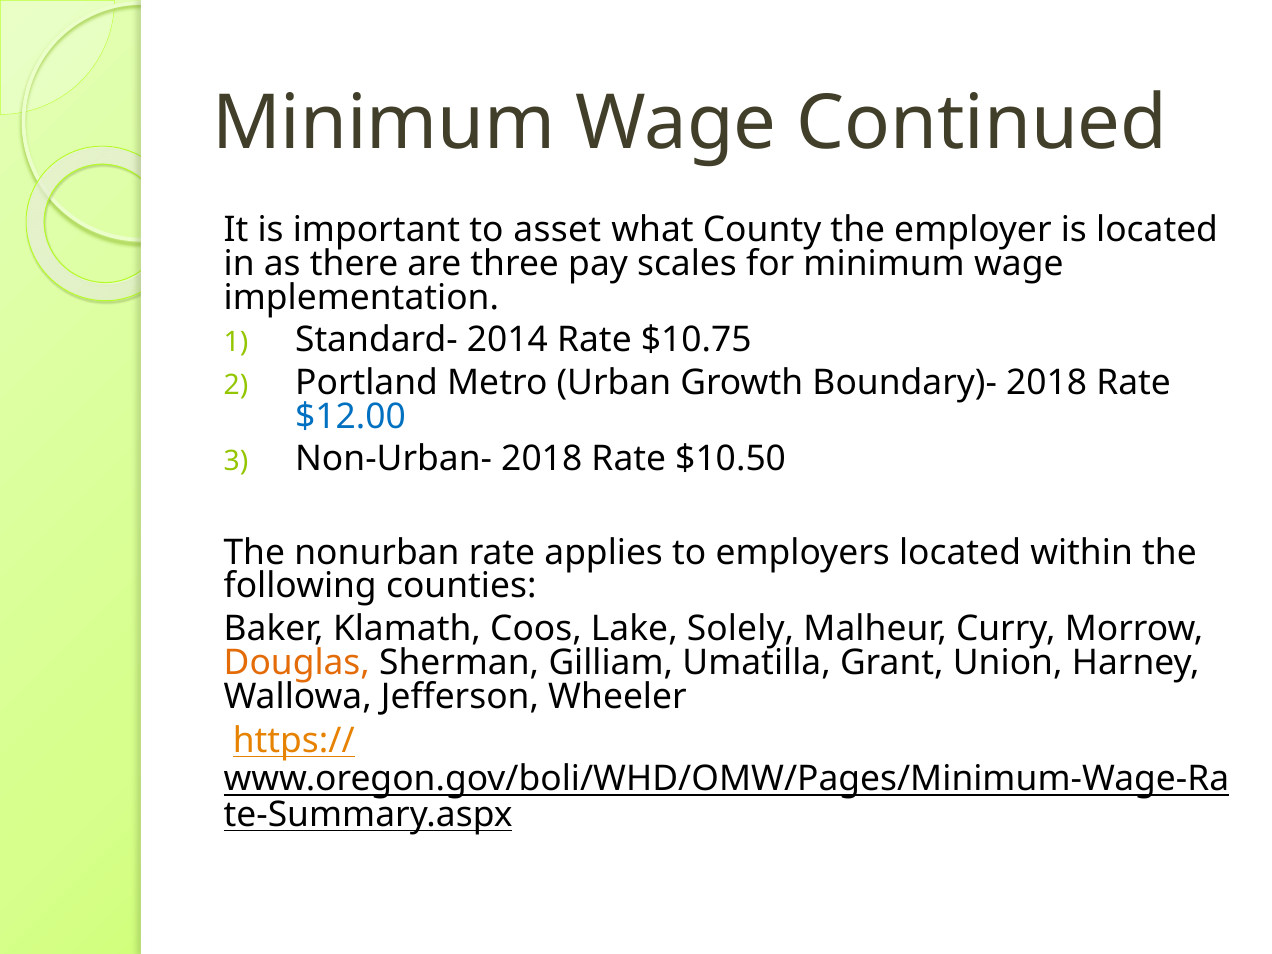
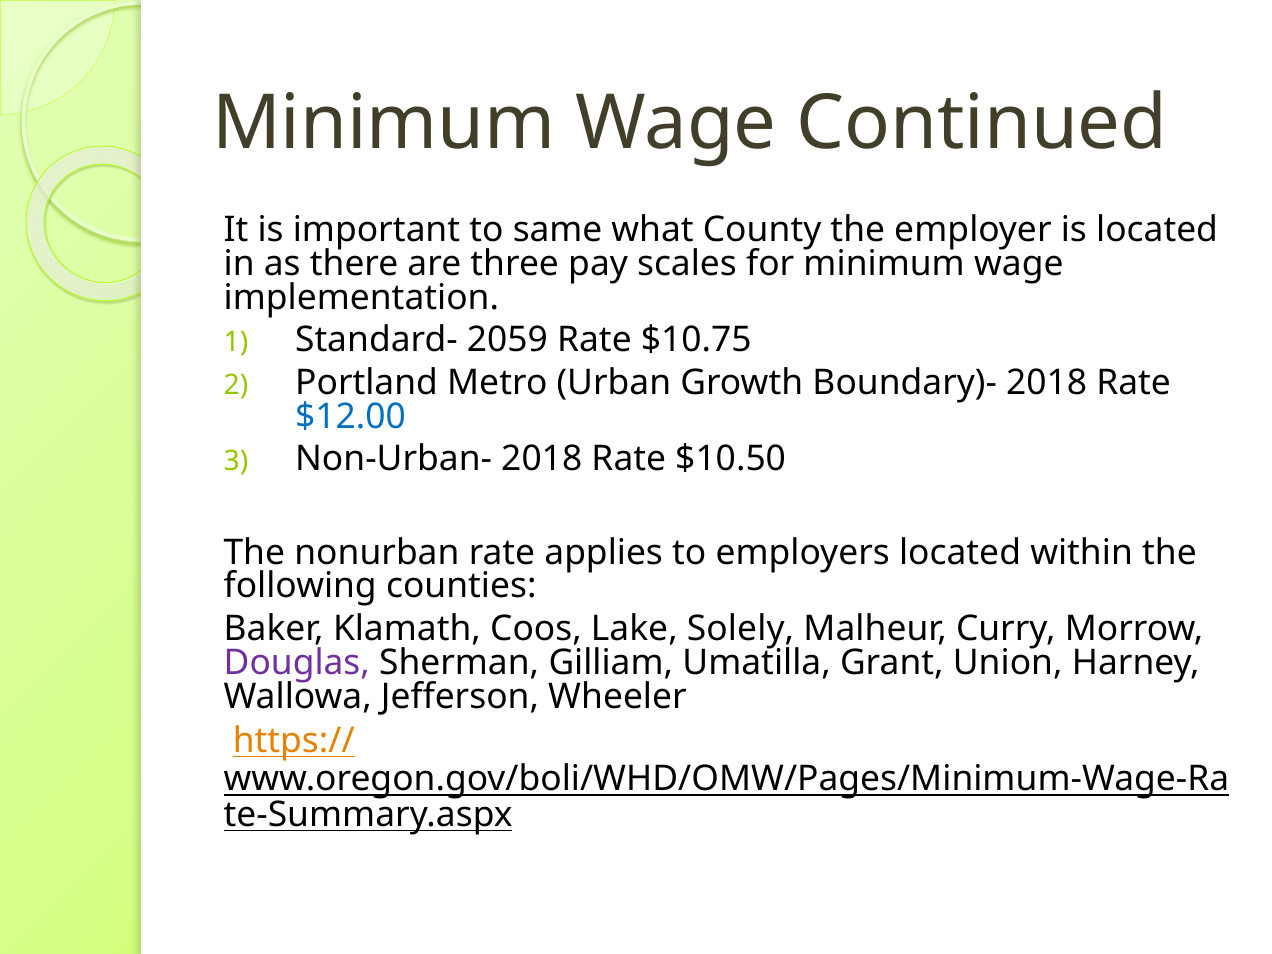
asset: asset -> same (558, 230)
2014: 2014 -> 2059 (507, 340)
Douglas colour: orange -> purple (297, 663)
